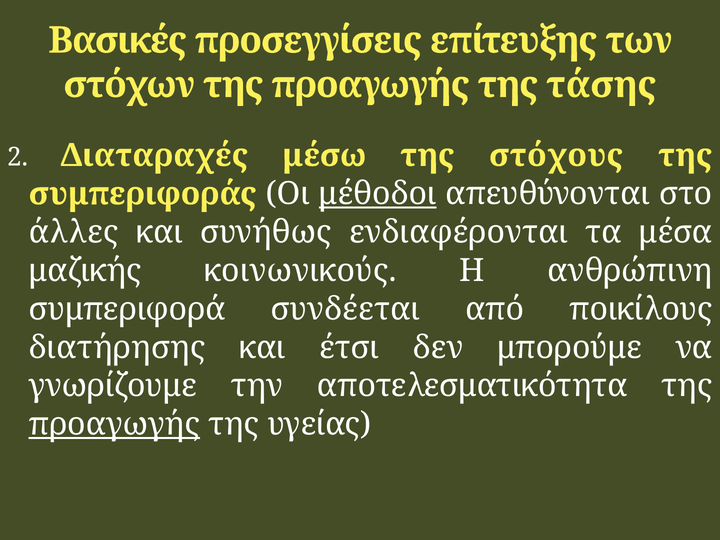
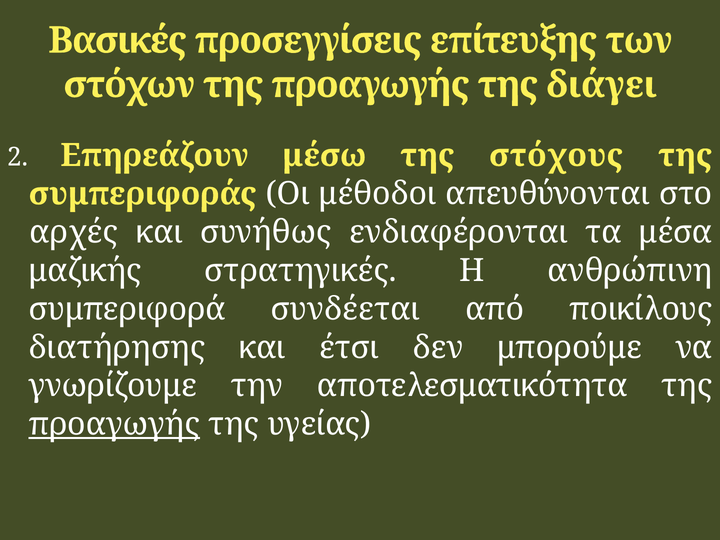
τάσης: τάσης -> διάγει (601, 85)
Διαταραχές: Διαταραχές -> Επηρεάζουν (155, 155)
μέθοδοι underline: present -> none (378, 194)
άλλες: άλλες -> αρχές (74, 232)
κοινωνικούς: κοινωνικούς -> στρατηγικές (301, 271)
